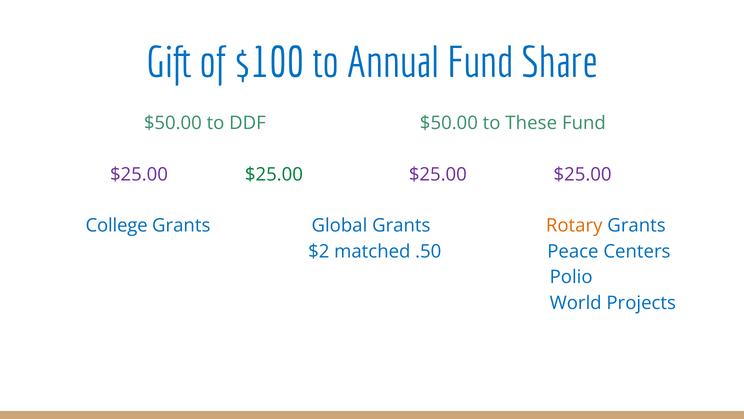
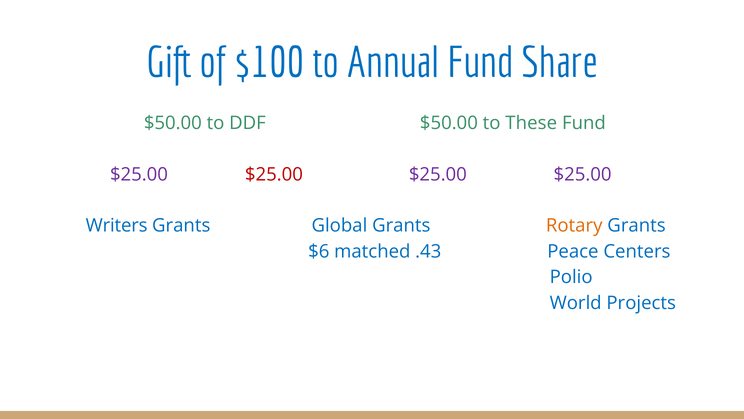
$25.00 colour: green -> red (274, 174)
College: College -> Writers (117, 226)
$2: $2 -> $6 (319, 251)
.50: .50 -> .43 (428, 251)
